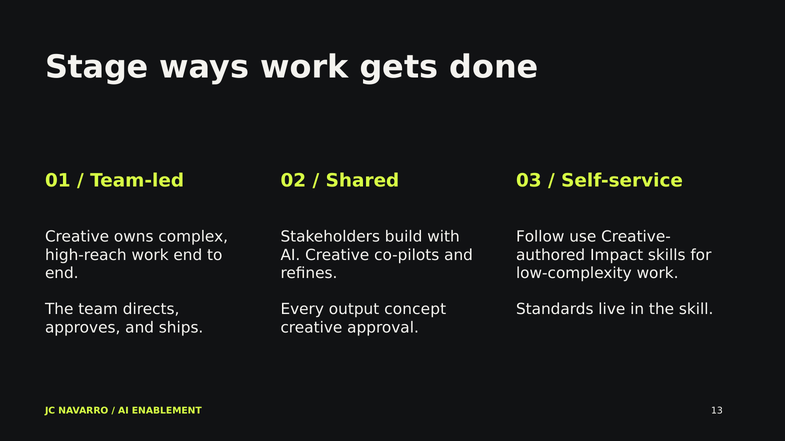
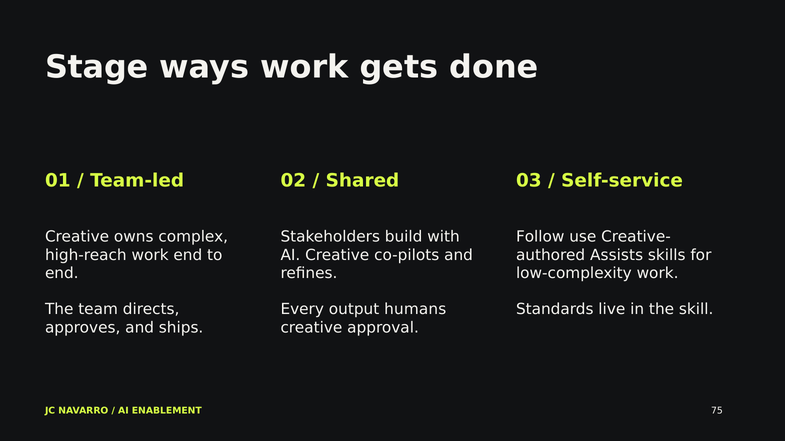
Impact: Impact -> Assists (617, 255)
concept: concept -> humans (415, 310)
13: 13 -> 75 (717, 411)
